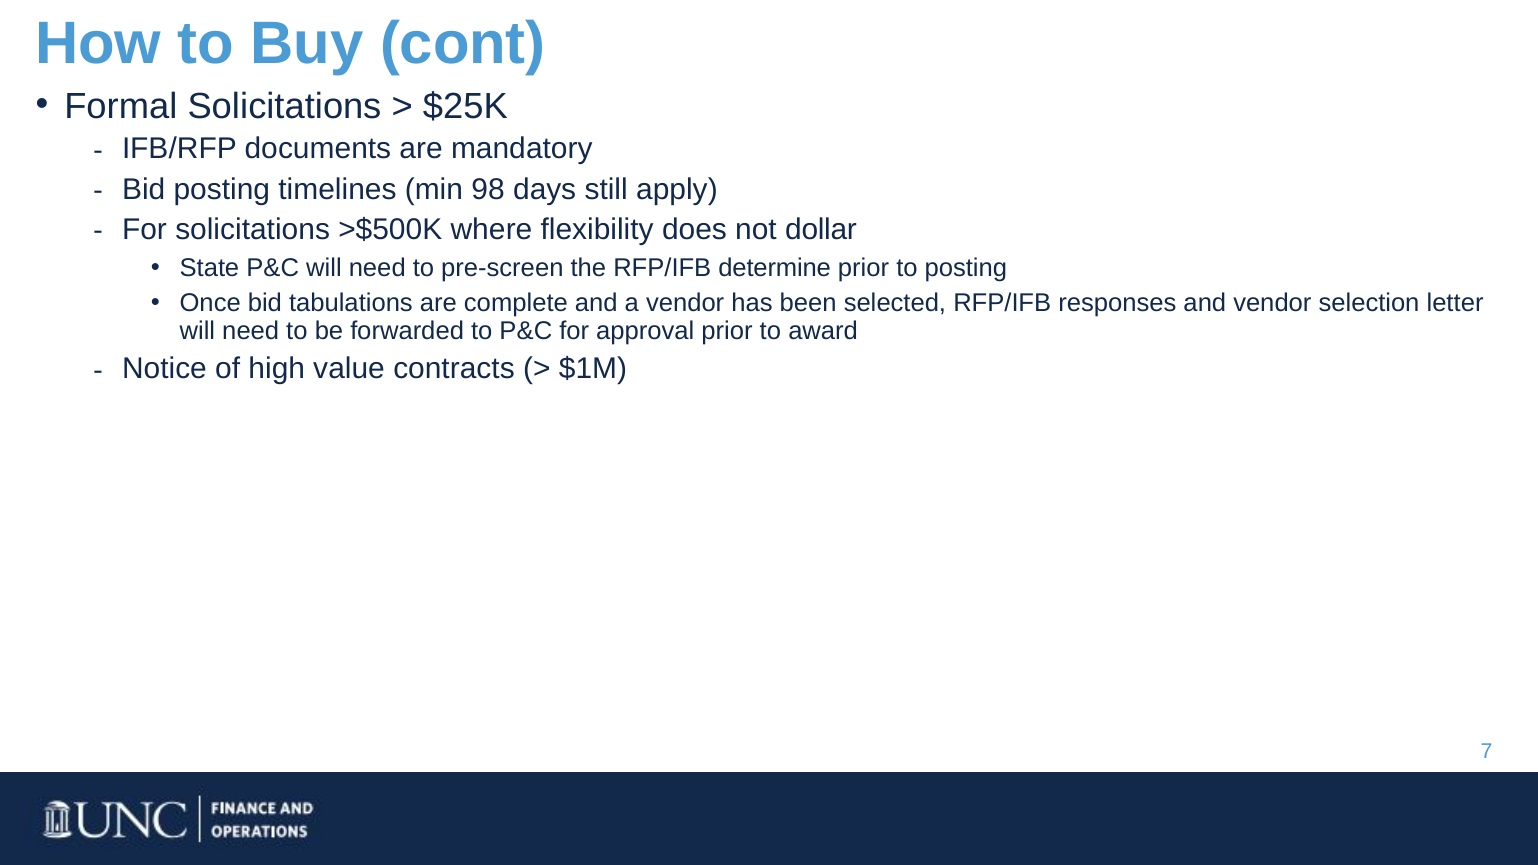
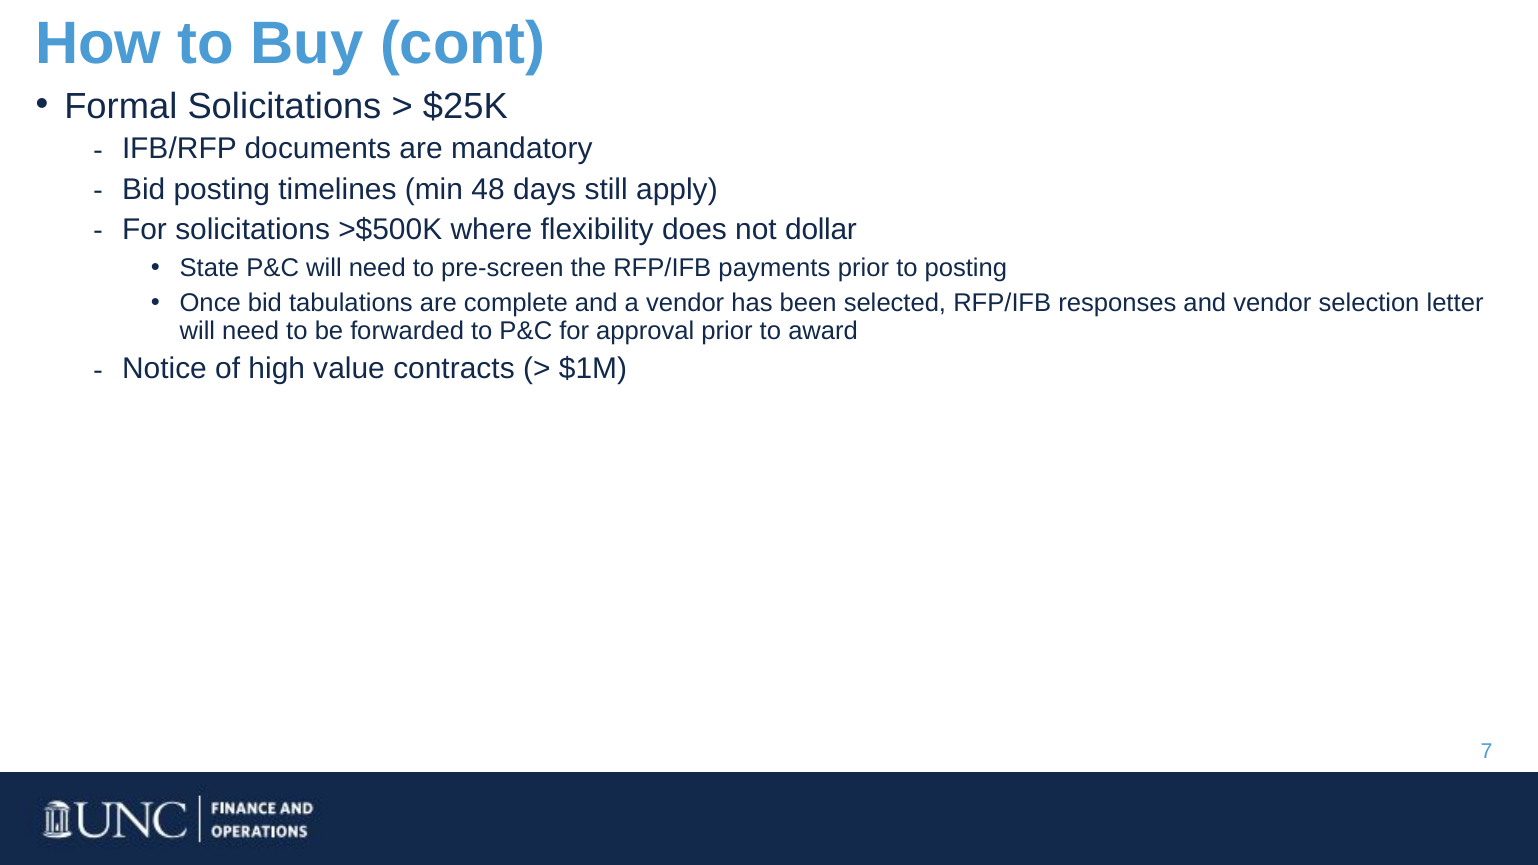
98: 98 -> 48 (488, 189)
determine: determine -> payments (774, 268)
